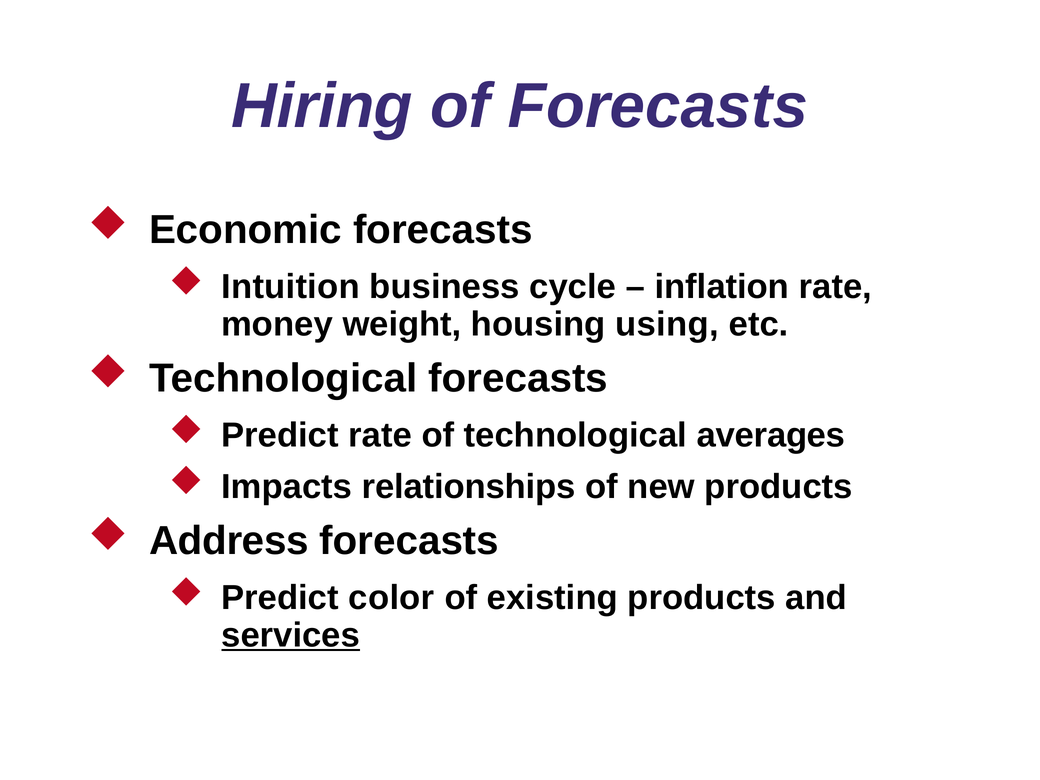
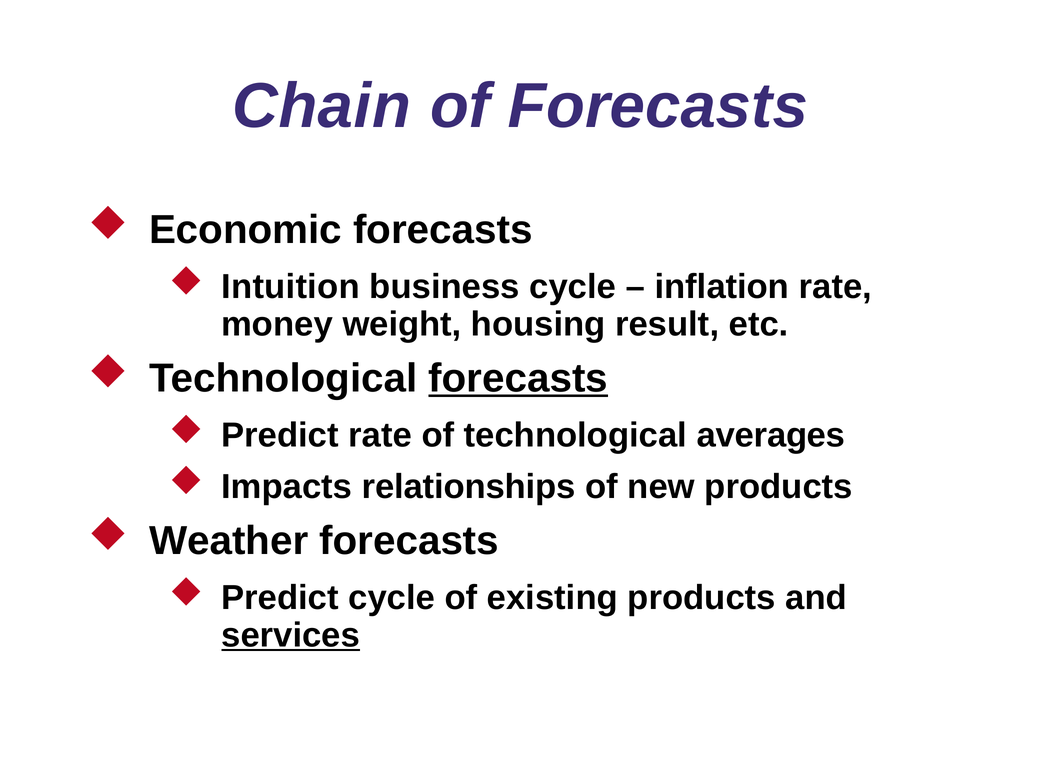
Hiring: Hiring -> Chain (321, 106)
using: using -> result (667, 324)
forecasts underline: none -> present (518, 379)
Address: Address -> Weather (229, 541)
Predict color: color -> cycle (392, 598)
